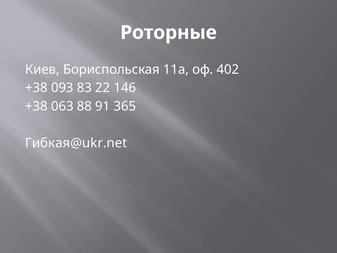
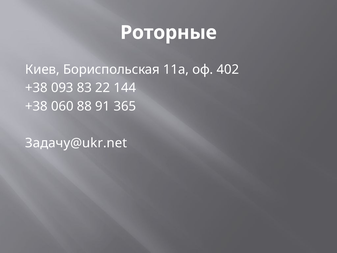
146: 146 -> 144 (125, 88)
063: 063 -> 060 (62, 106)
Гибкая@ukr.net: Гибкая@ukr.net -> Задачу@ukr.net (76, 143)
